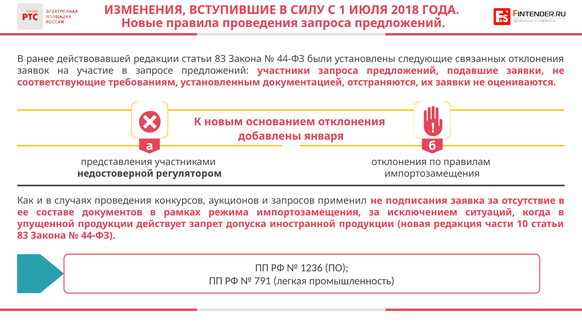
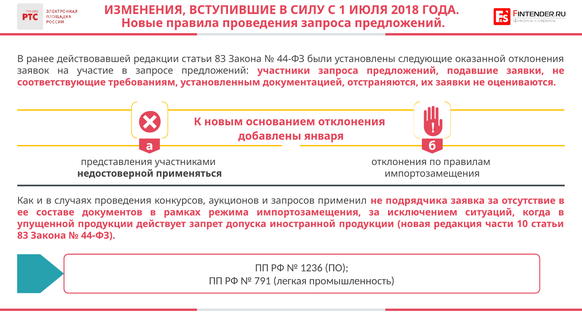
связанных: связанных -> оказанной (480, 59)
регулятором: регулятором -> применяться (189, 174)
подписания: подписания -> подрядчика (417, 201)
